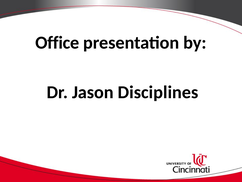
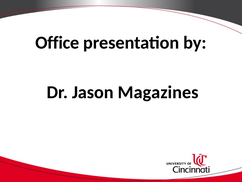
Disciplines: Disciplines -> Magazines (158, 92)
